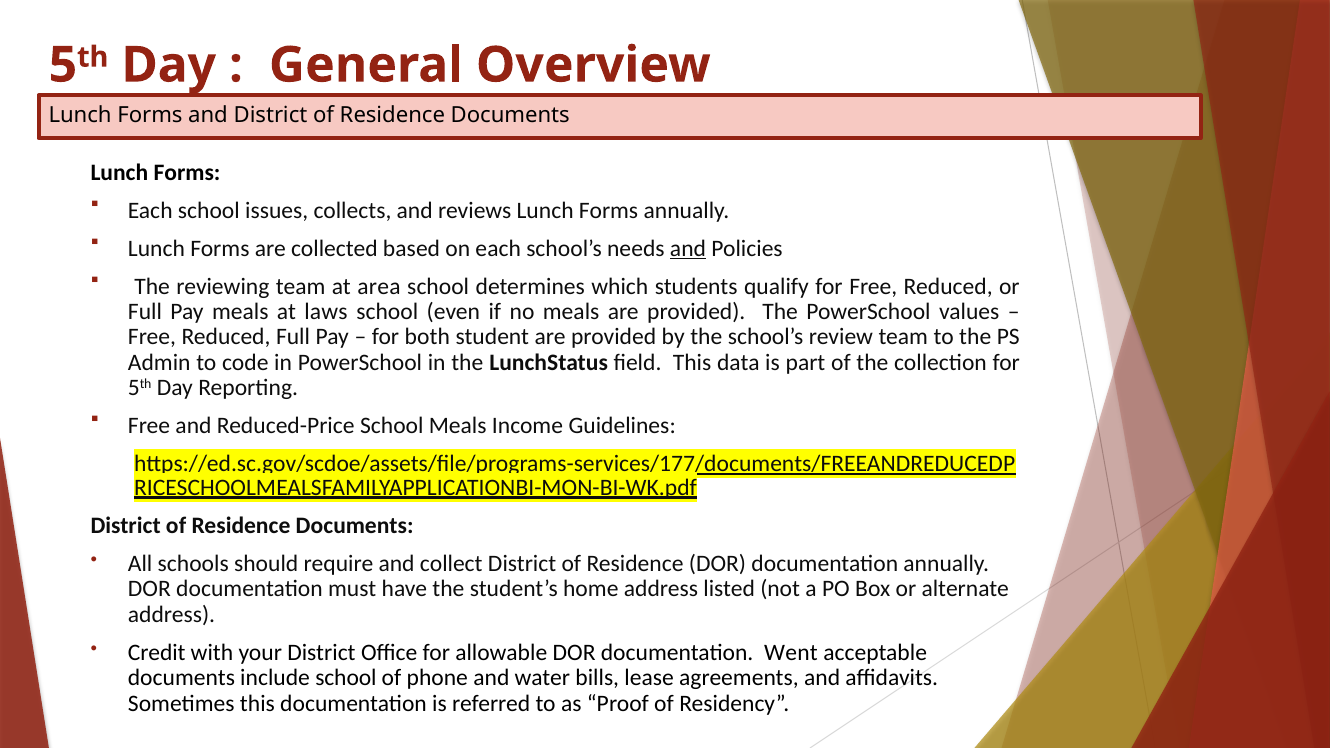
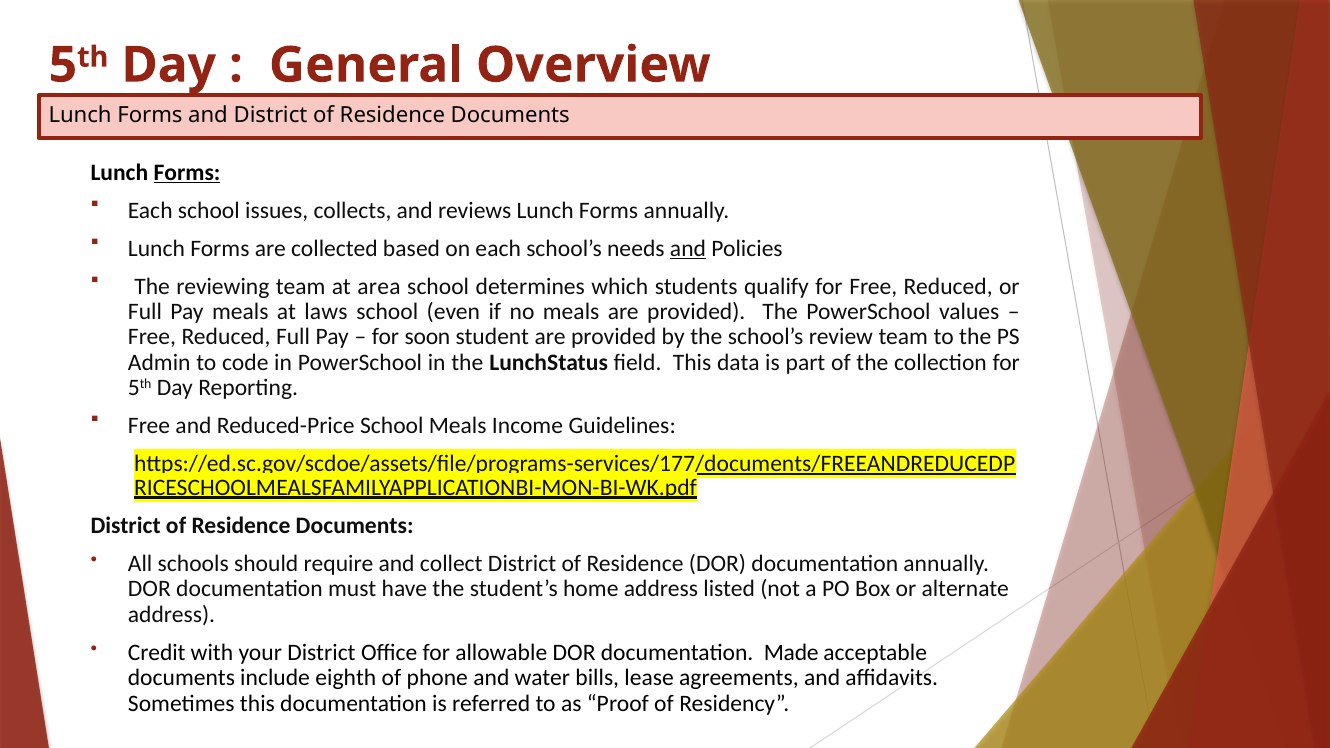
Forms underline: none -> present (187, 173)
both: both -> soon (427, 337)
Went: Went -> Made (791, 653)
include school: school -> eighth (346, 678)
